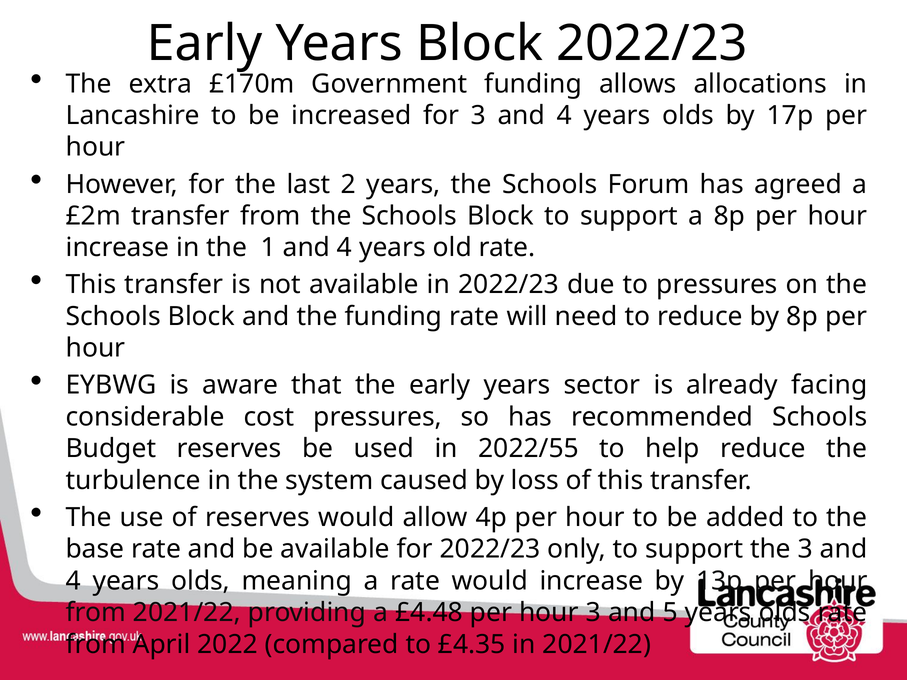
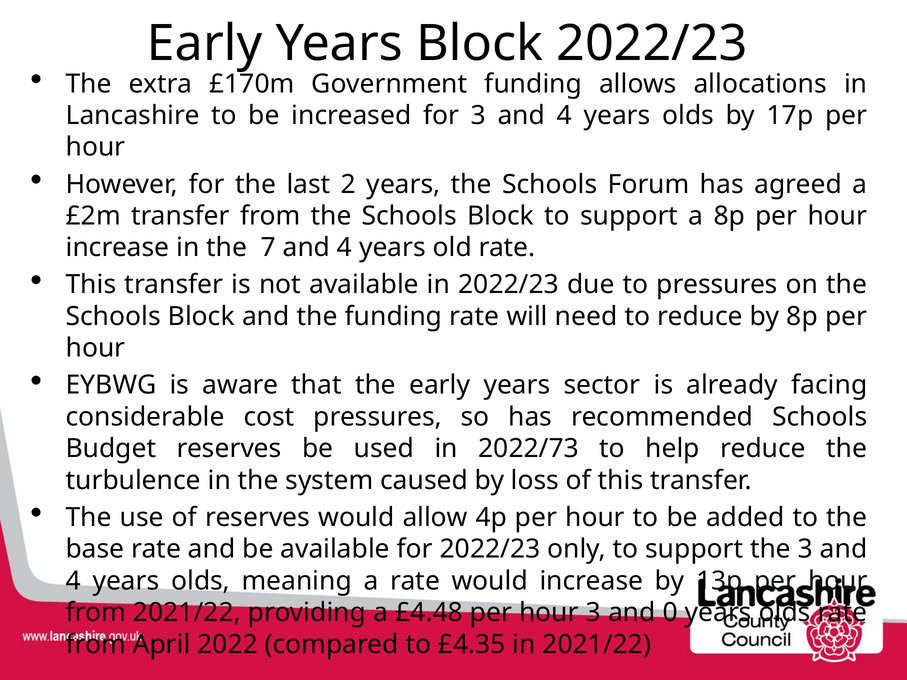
1: 1 -> 7 (268, 248)
2022/55: 2022/55 -> 2022/73 (529, 449)
5: 5 -> 0 (670, 613)
